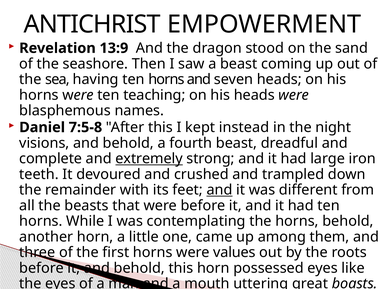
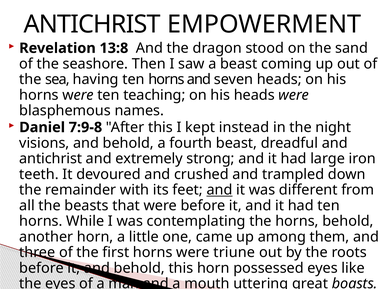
13:9: 13:9 -> 13:8 (114, 48)
7:5-8: 7:5-8 -> 7:9-8 (85, 127)
complete: complete -> antichrist (51, 158)
extremely underline: present -> none (149, 158)
values: values -> triune (234, 252)
